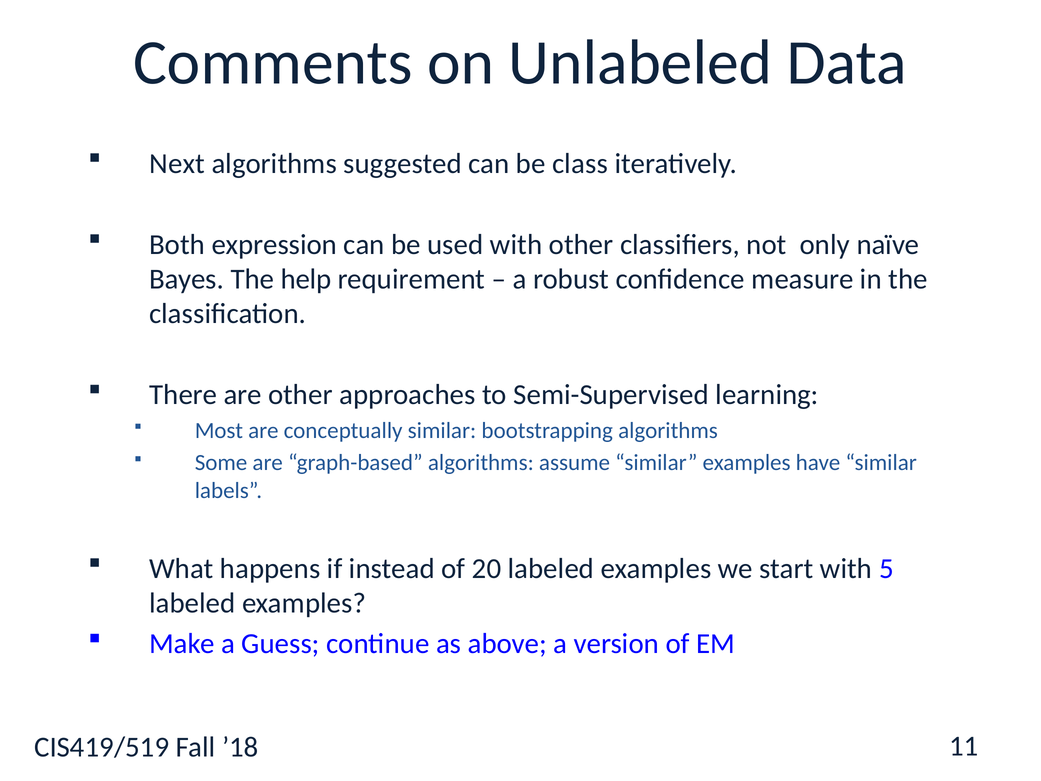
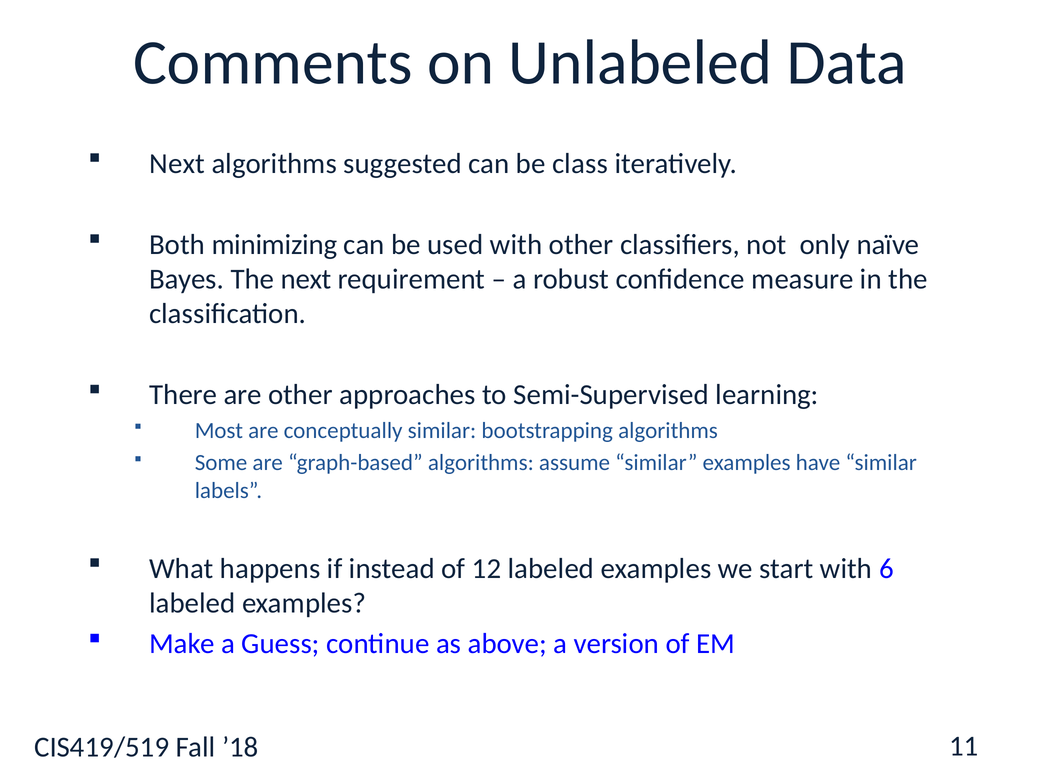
expression: expression -> minimizing (274, 244)
The help: help -> next (306, 279)
20: 20 -> 12 (486, 568)
5: 5 -> 6 (886, 568)
